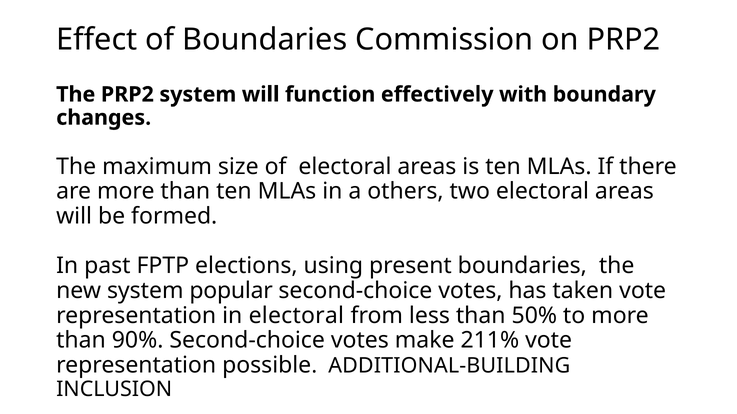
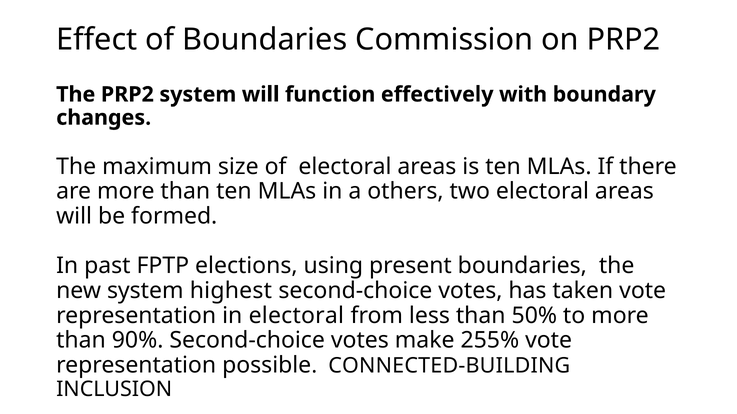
popular: popular -> highest (231, 291)
211%: 211% -> 255% (490, 341)
ADDITIONAL-BUILDING: ADDITIONAL-BUILDING -> CONNECTED-BUILDING (449, 366)
